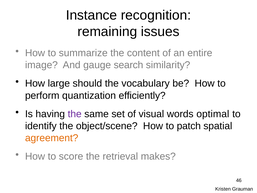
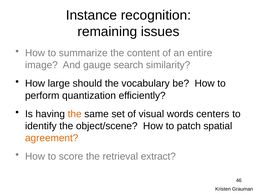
the colour: purple -> orange (75, 114)
optimal: optimal -> centers (213, 114)
makes: makes -> extract (158, 156)
